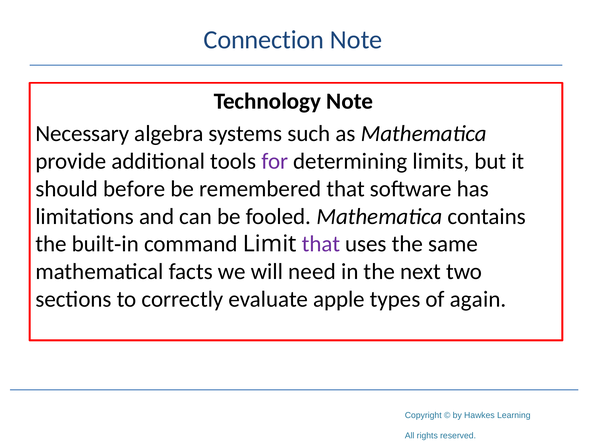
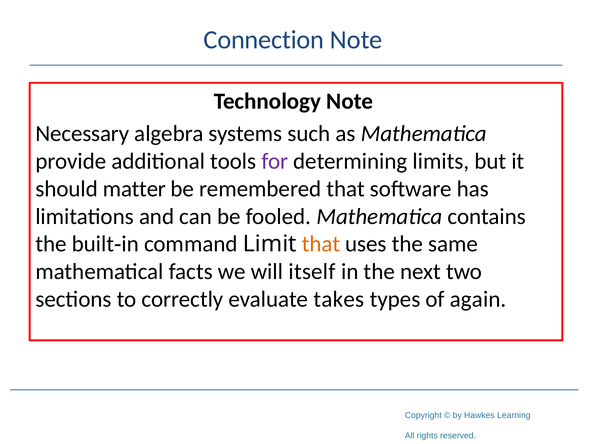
before: before -> matter (134, 189)
that colour: purple -> orange (321, 244)
need: need -> itself (312, 272)
apple: apple -> takes (339, 299)
